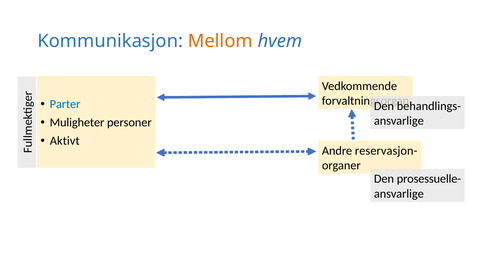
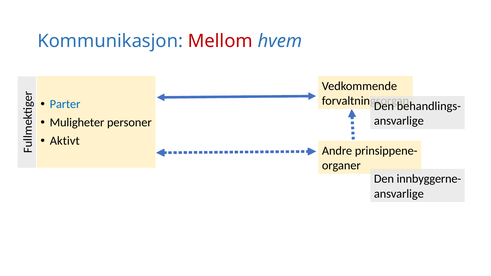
Mellom colour: orange -> red (220, 41)
reservasjon-: reservasjon- -> prinsippene- (386, 151)
prosessuelle-: prosessuelle- -> innbyggerne- (429, 179)
